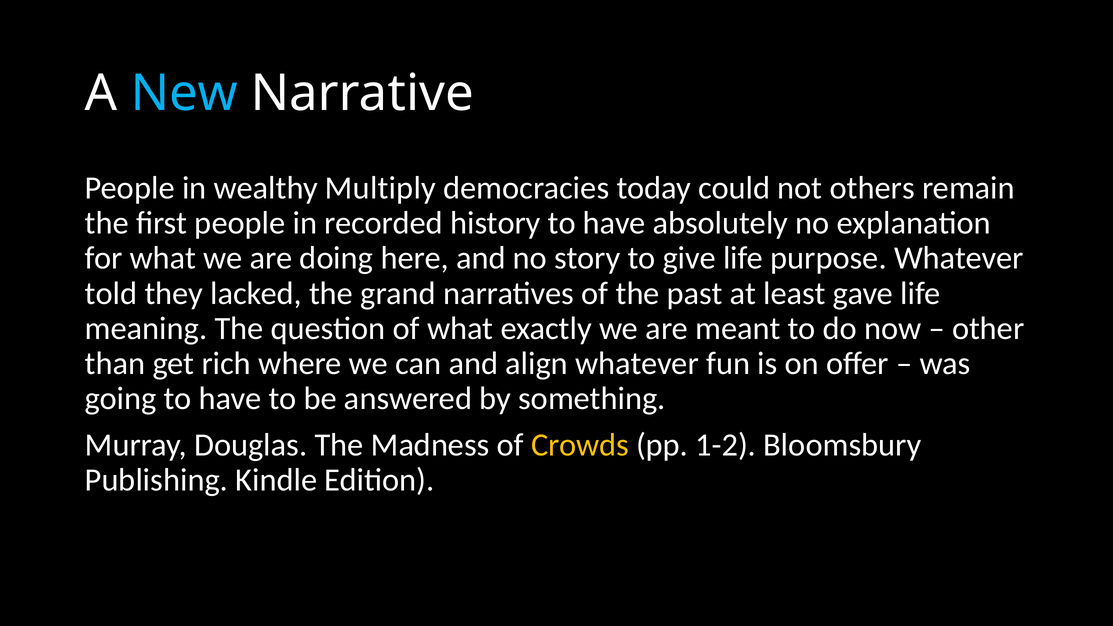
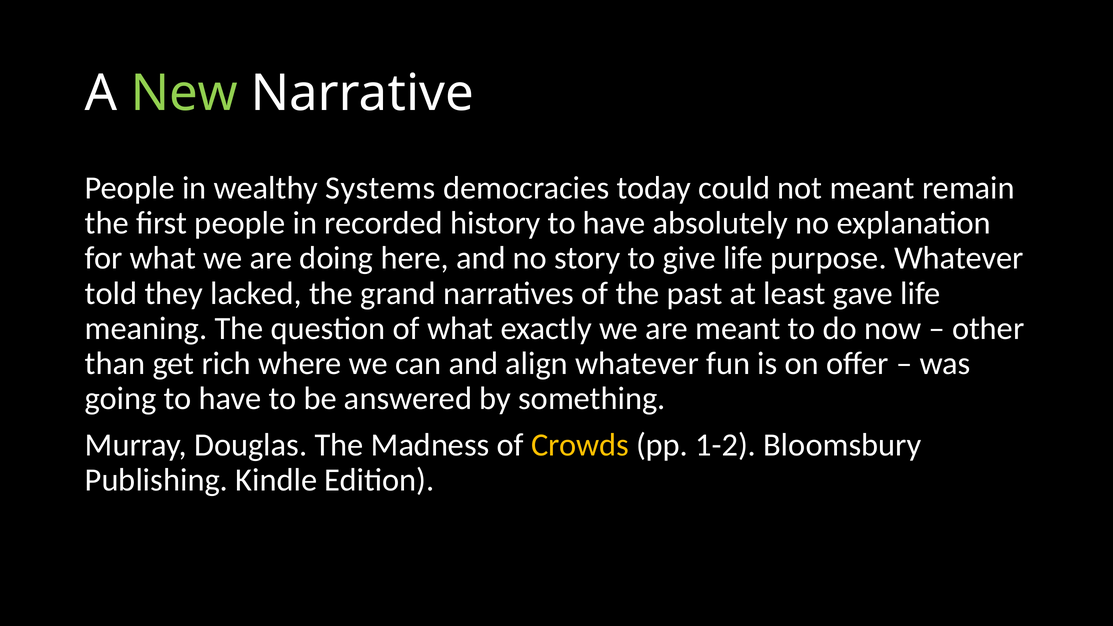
New colour: light blue -> light green (184, 93)
Multiply: Multiply -> Systems (380, 188)
not others: others -> meant (872, 188)
